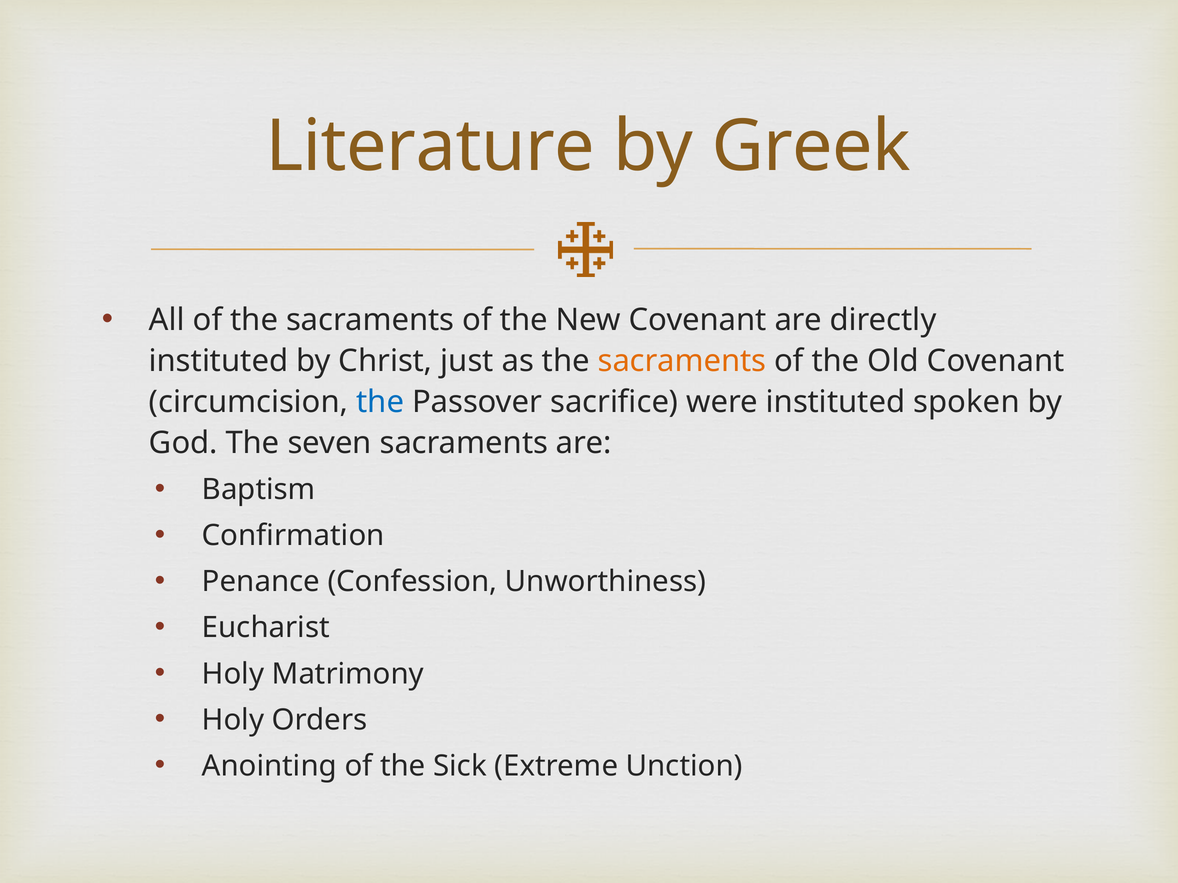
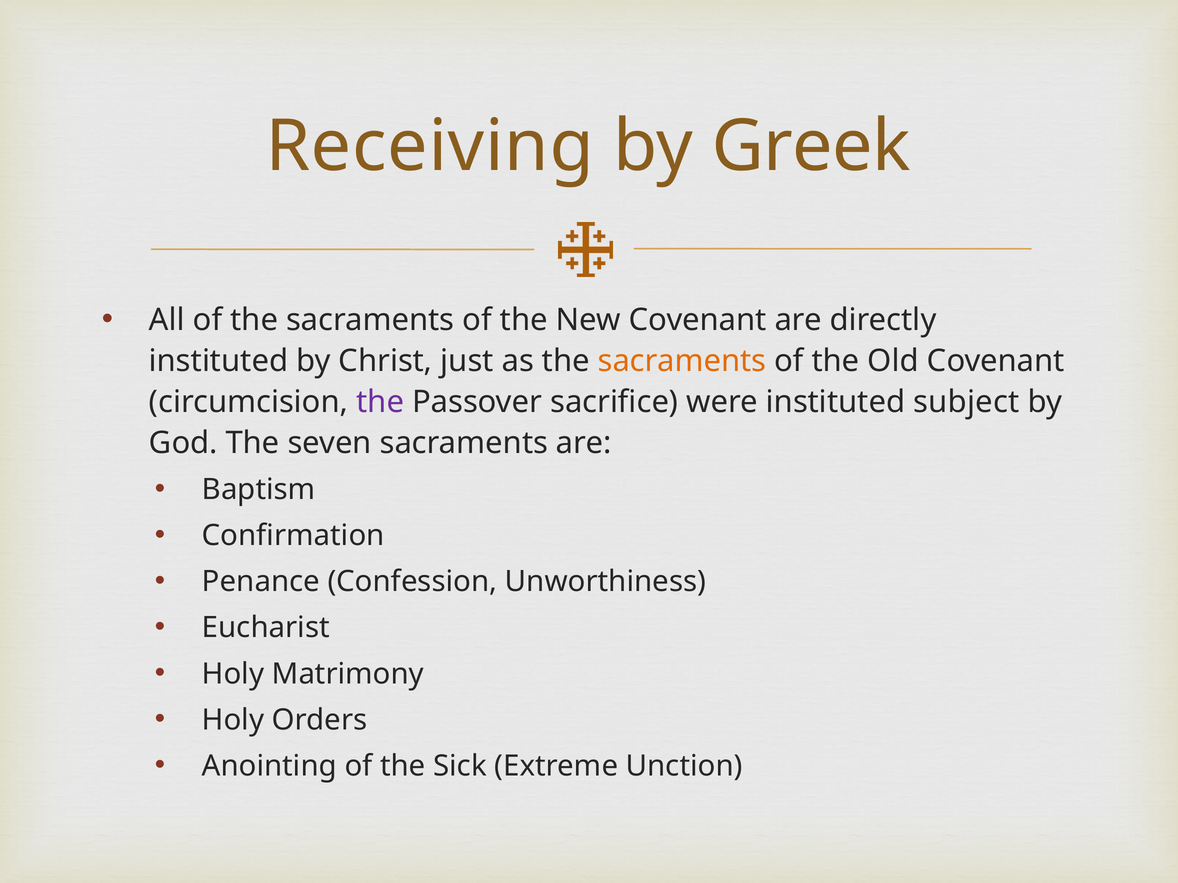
Literature: Literature -> Receiving (430, 146)
the colour: blue -> purple (380, 402)
spoken: spoken -> subject (966, 402)
